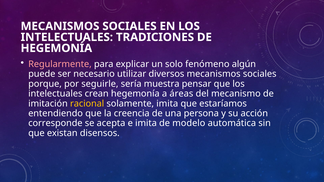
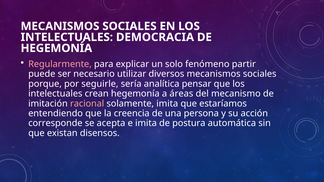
TRADICIONES: TRADICIONES -> DEMOCRACIA (155, 37)
algún: algún -> partir (244, 64)
muestra: muestra -> analítica (162, 84)
racional colour: yellow -> pink (87, 104)
modelo: modelo -> postura (189, 123)
